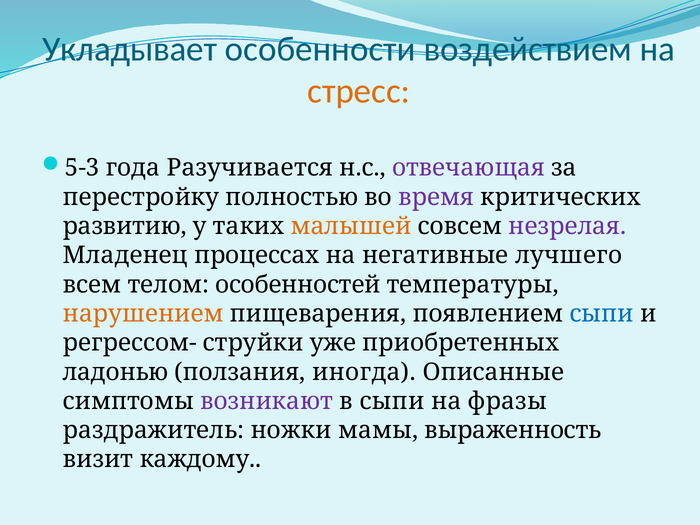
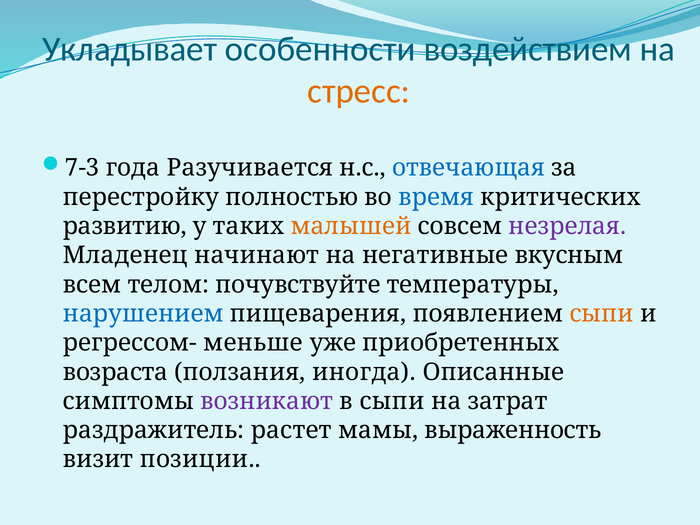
5-3: 5-3 -> 7-3 (82, 168)
отвечающая colour: purple -> blue (469, 168)
время colour: purple -> blue (436, 197)
процессах: процессах -> начинают (257, 255)
лучшего: лучшего -> вкусным (569, 255)
особенностей: особенностей -> почувствуйте (298, 285)
нарушением colour: orange -> blue (143, 314)
сыпи colour: blue -> orange (602, 314)
струйки: струйки -> меньше (253, 343)
ладонью: ладонью -> возраста (116, 372)
фразы: фразы -> затрат (508, 401)
ножки: ножки -> растет (291, 430)
каждому: каждому -> позиции (200, 459)
